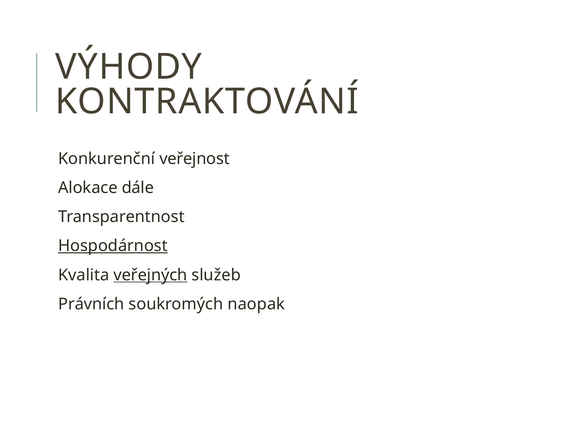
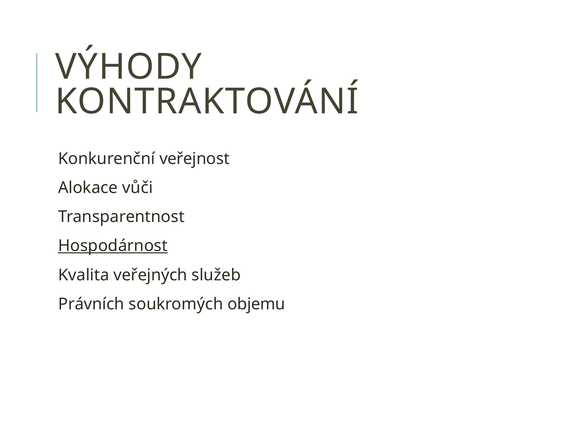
dále: dále -> vůči (138, 188)
veřejných underline: present -> none (150, 275)
naopak: naopak -> objemu (256, 304)
